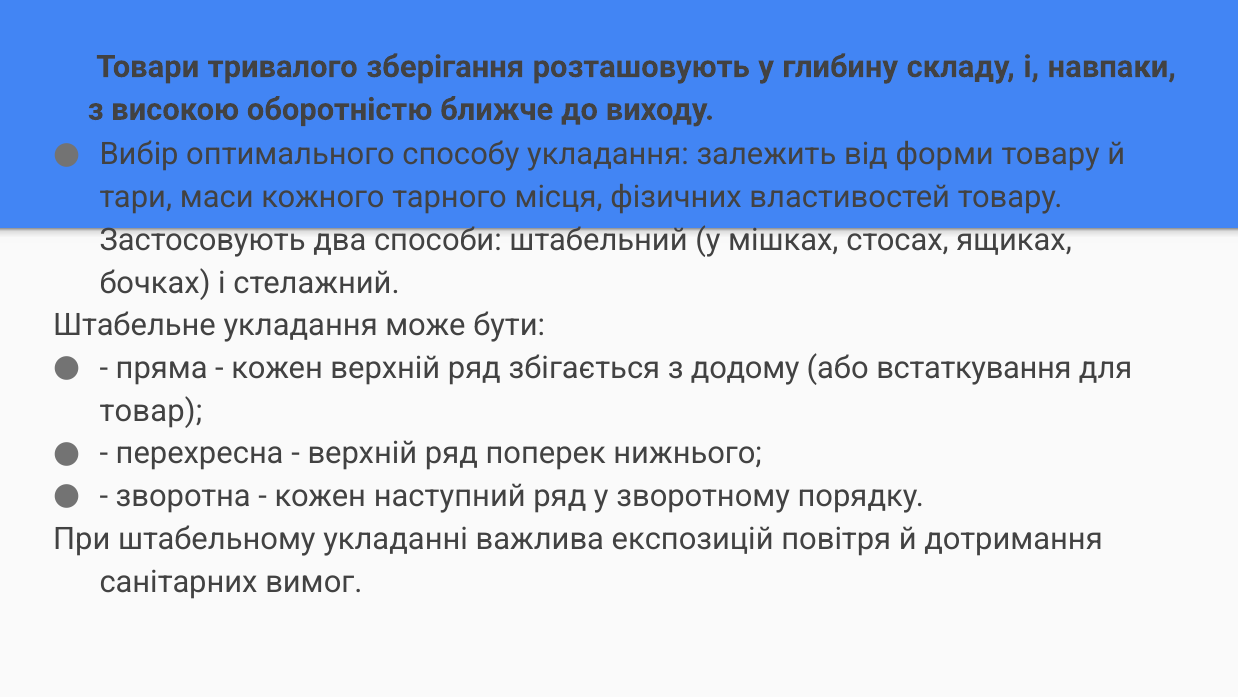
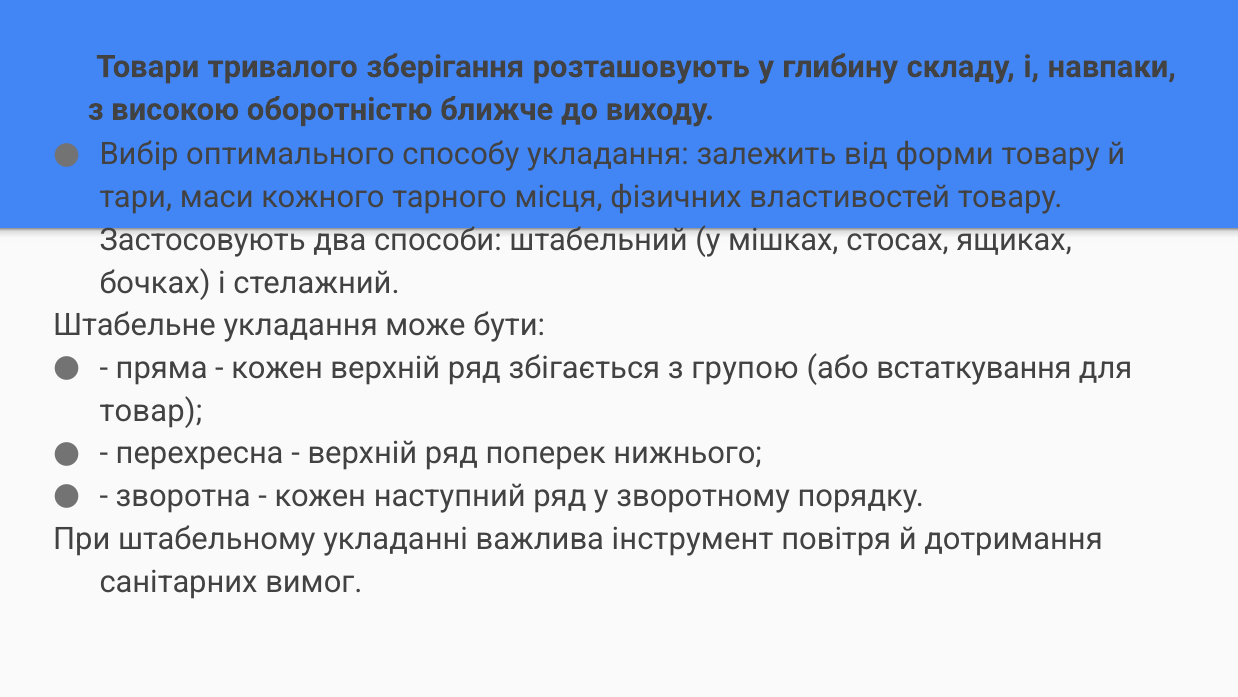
додому: додому -> групою (745, 368)
експозицій: експозицій -> інструмент (693, 539)
